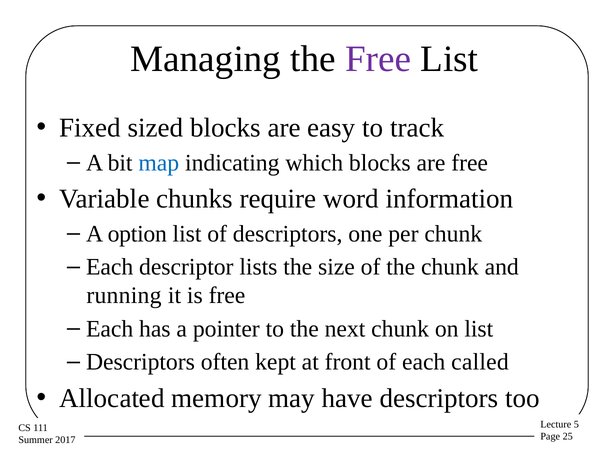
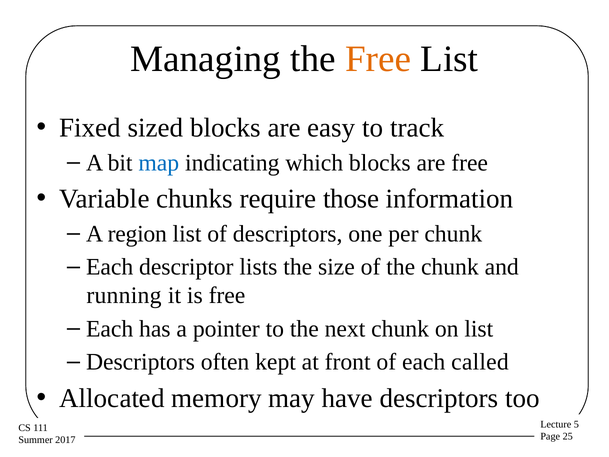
Free colour: purple -> orange (378, 59)
word: word -> those (351, 199)
option: option -> region (137, 234)
